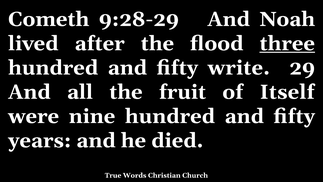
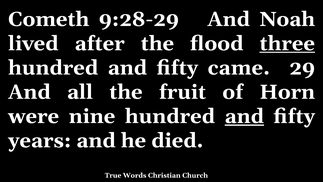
write: write -> came (239, 68)
Itself: Itself -> Horn (287, 92)
and underline: none -> present (244, 116)
